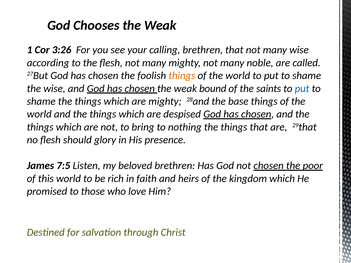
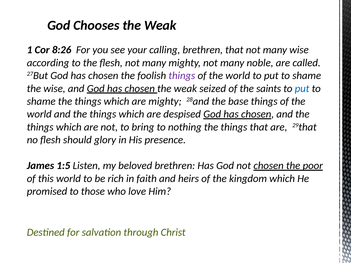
3:26: 3:26 -> 8:26 (62, 50)
things colour: orange -> purple (182, 76)
bound: bound -> seized (213, 89)
7:5: 7:5 -> 1:5 (63, 166)
